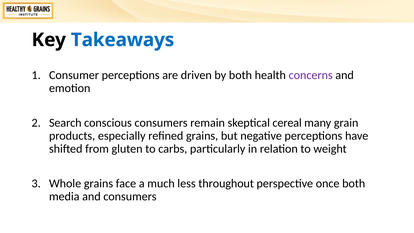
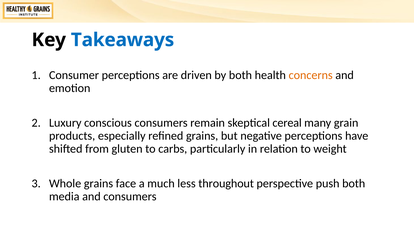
concerns colour: purple -> orange (311, 75)
Search: Search -> Luxury (65, 123)
once: once -> push (328, 183)
